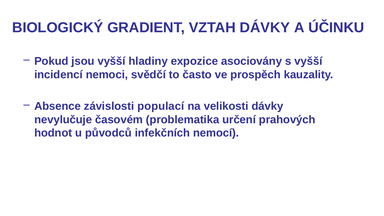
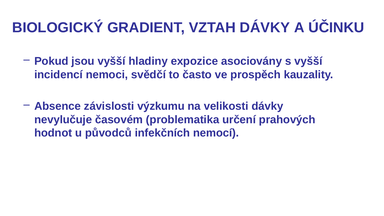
populací: populací -> výzkumu (161, 106)
